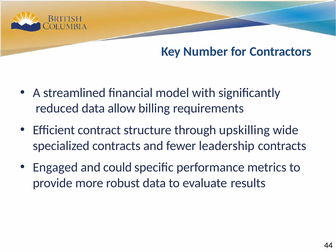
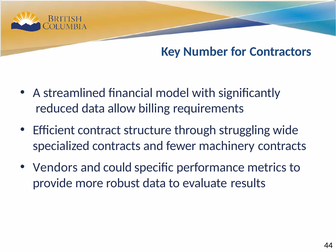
upskilling: upskilling -> struggling (244, 130)
leadership: leadership -> machinery (227, 146)
Engaged: Engaged -> Vendors (55, 167)
